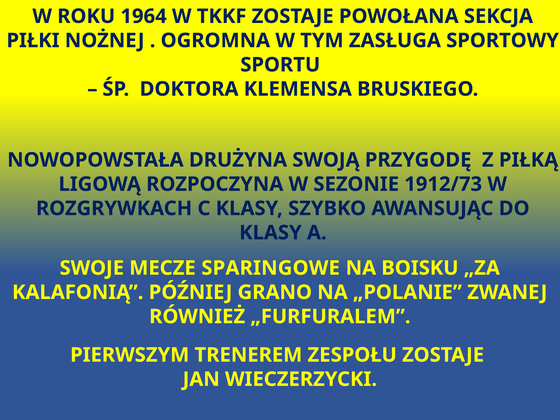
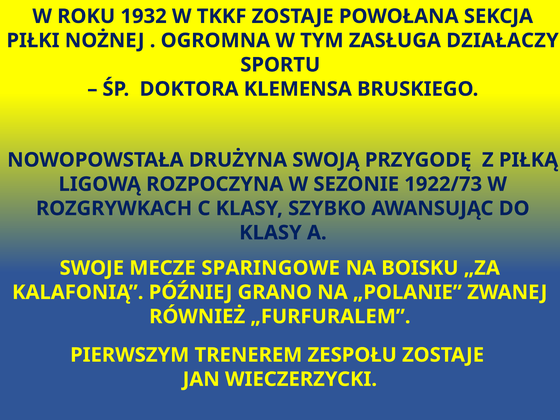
1964: 1964 -> 1932 (144, 16)
SPORTOWY: SPORTOWY -> DZIAŁACZY (502, 41)
1912/73: 1912/73 -> 1922/73 (443, 184)
